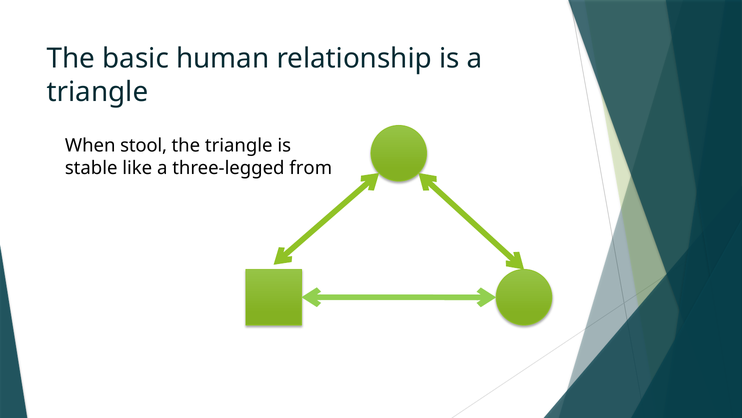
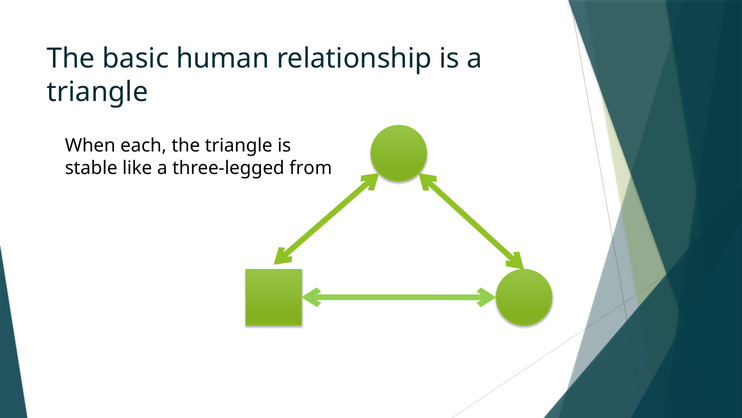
stool: stool -> each (144, 145)
